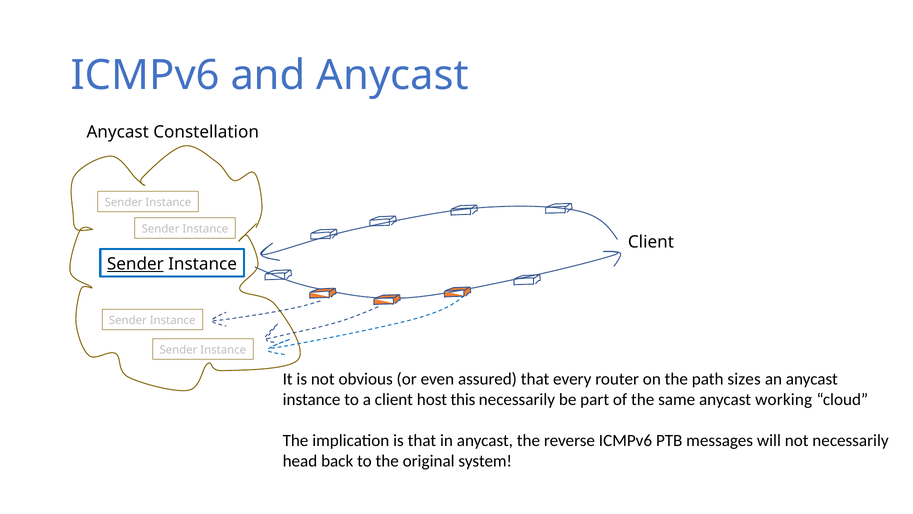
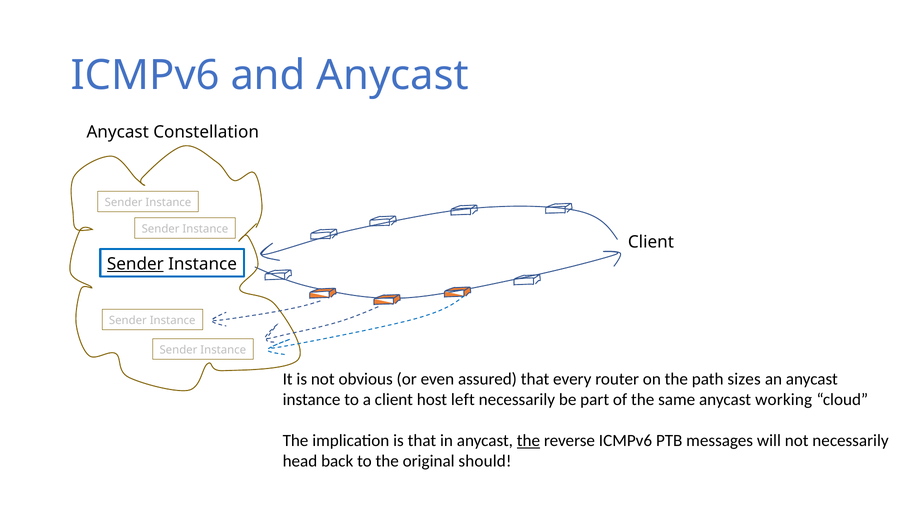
this: this -> left (463, 399)
the underline: none -> present (528, 440)
system: system -> should (485, 461)
